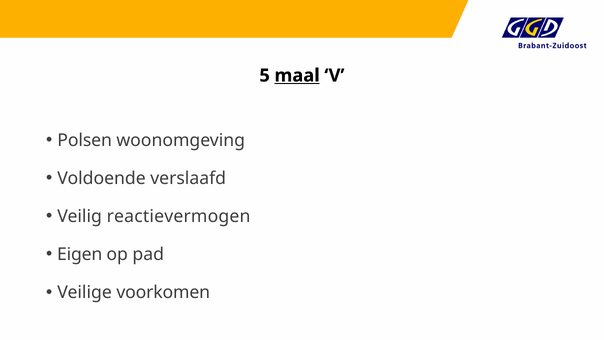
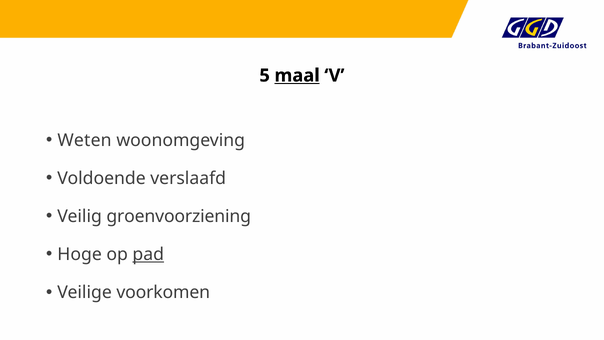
Polsen: Polsen -> Weten (85, 140)
reactievermogen: reactievermogen -> groenvoorziening (179, 216)
Eigen: Eigen -> Hoge (80, 254)
pad underline: none -> present (148, 254)
